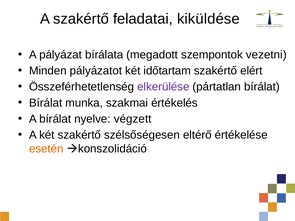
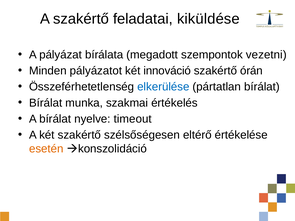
időtartam: időtartam -> innováció (167, 71)
elért: elért -> órán (251, 71)
elkerülése colour: purple -> blue (163, 87)
végzett: végzett -> timeout (133, 119)
